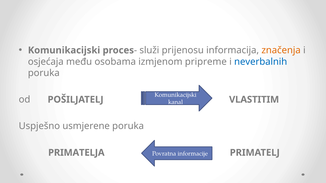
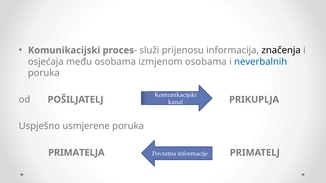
značenja colour: orange -> black (281, 50)
izmjenom pripreme: pripreme -> osobama (206, 62)
VLASTITIM: VLASTITIM -> PRIKUPLJA (254, 100)
